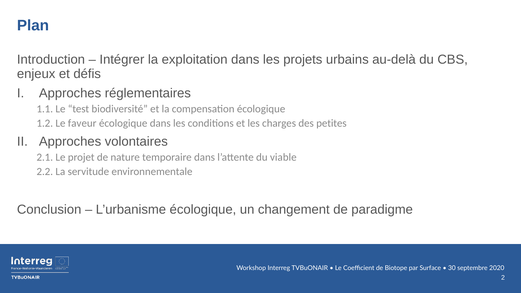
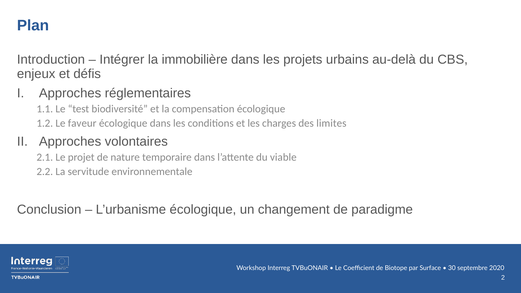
exploitation: exploitation -> immobilière (195, 60)
petites: petites -> limites (331, 123)
